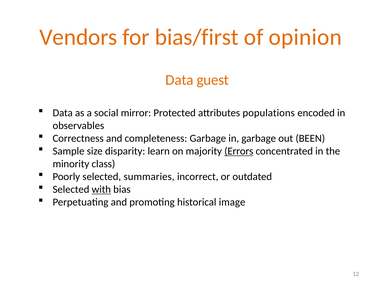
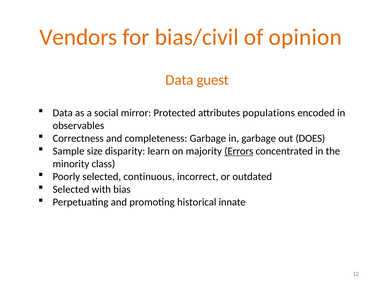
bias/first: bias/first -> bias/civil (197, 37)
BEEN: BEEN -> DOES (310, 138)
summaries: summaries -> continuous (149, 176)
with underline: present -> none (101, 189)
image: image -> innate (232, 202)
